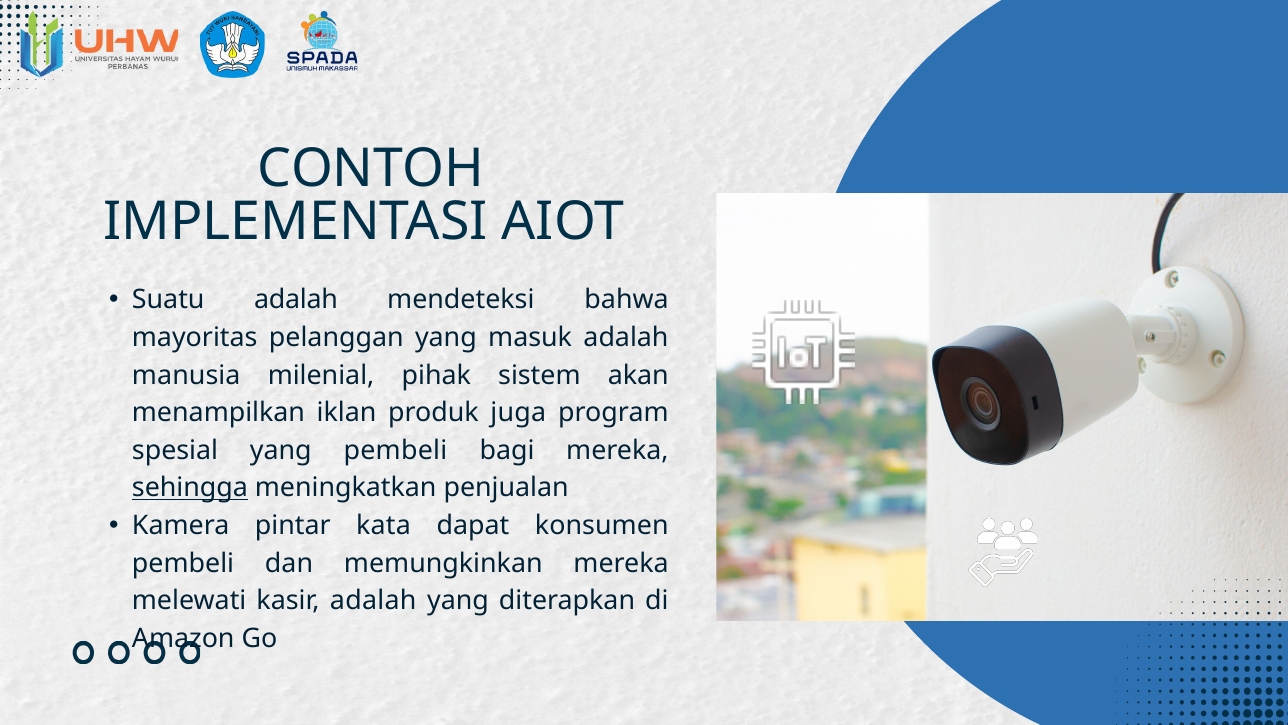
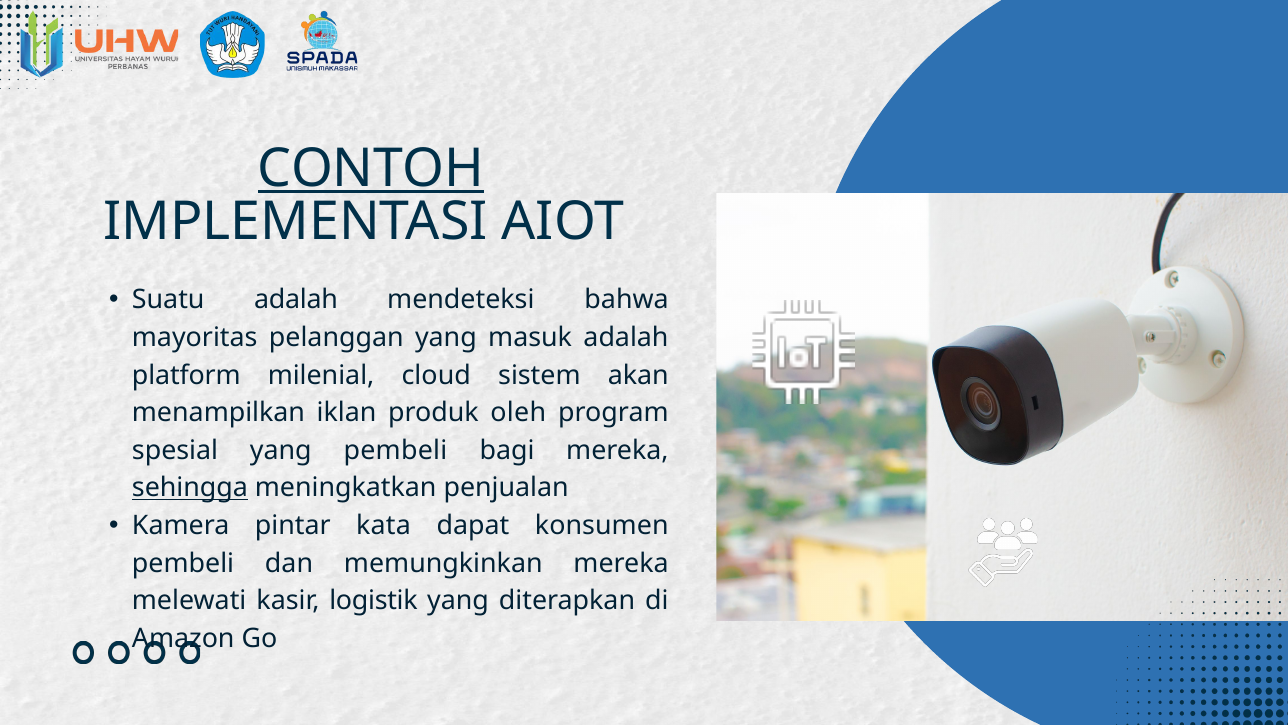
CONTOH underline: none -> present (371, 168)
manusia: manusia -> platform (186, 375)
pihak: pihak -> cloud (436, 375)
juga: juga -> oleh (518, 413)
kasir adalah: adalah -> logistik (373, 600)
